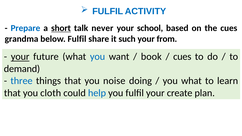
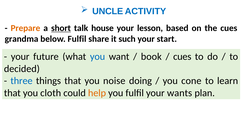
FULFIL: FULFIL -> UNCLE (108, 11)
Prepare colour: blue -> orange (25, 28)
never: never -> house (102, 28)
school: school -> lesson (150, 28)
from: from -> start (167, 39)
your underline: present -> none (20, 57)
demand: demand -> decided (22, 69)
you what: what -> cone (191, 81)
help colour: blue -> orange (97, 93)
create: create -> wants (180, 93)
